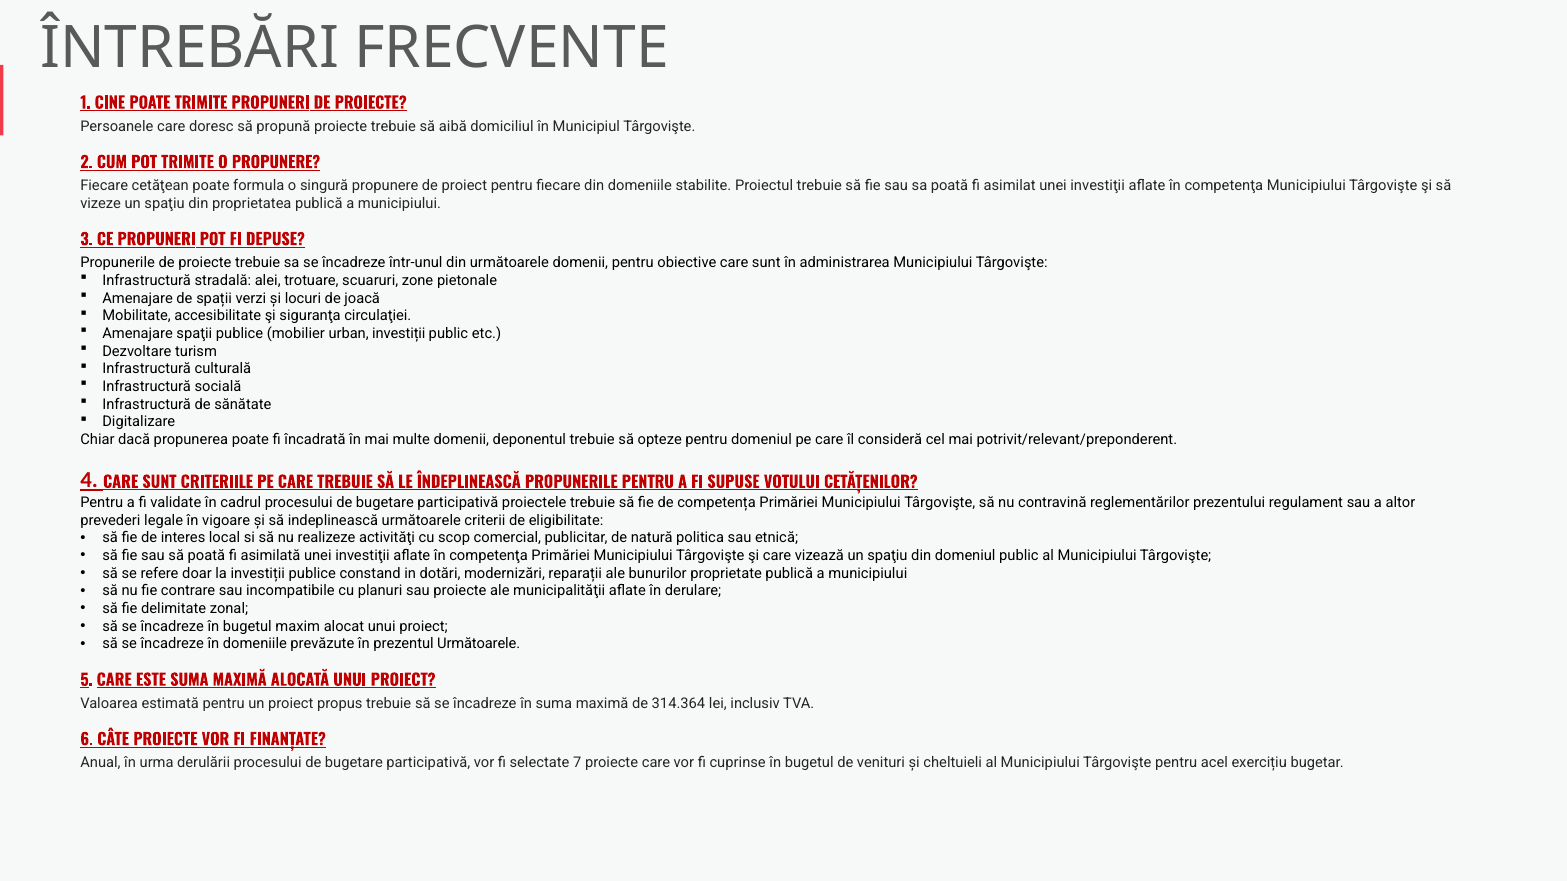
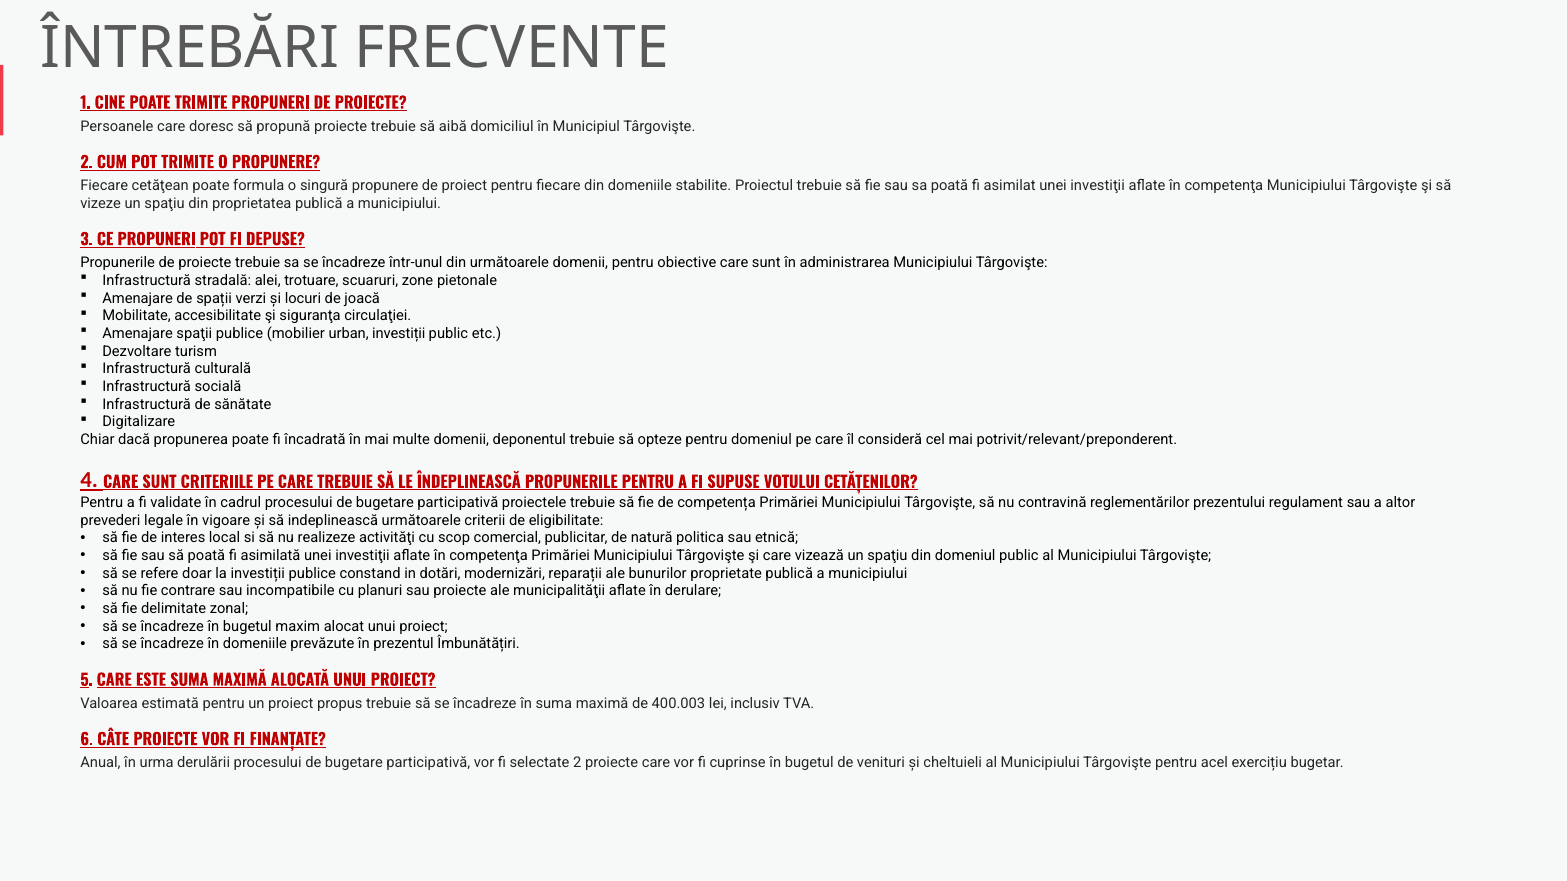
prezentul Următoarele: Următoarele -> Îmbunătățiri (479, 644)
314.364: 314.364 -> 400.003 (678, 704)
selectate 7: 7 -> 2 (577, 763)
